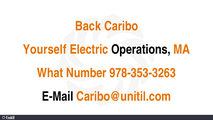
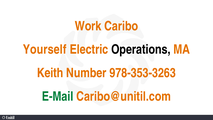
Back: Back -> Work (88, 26)
What: What -> Keith (50, 73)
E-Mail colour: black -> green (58, 96)
